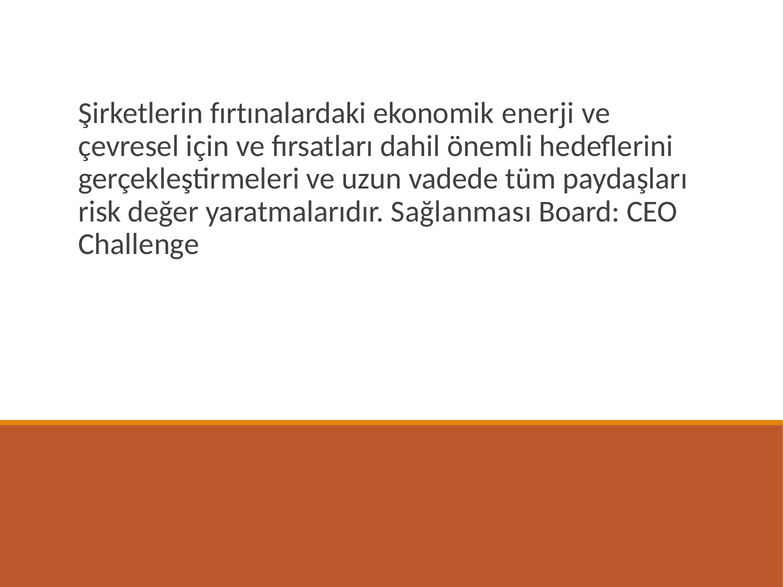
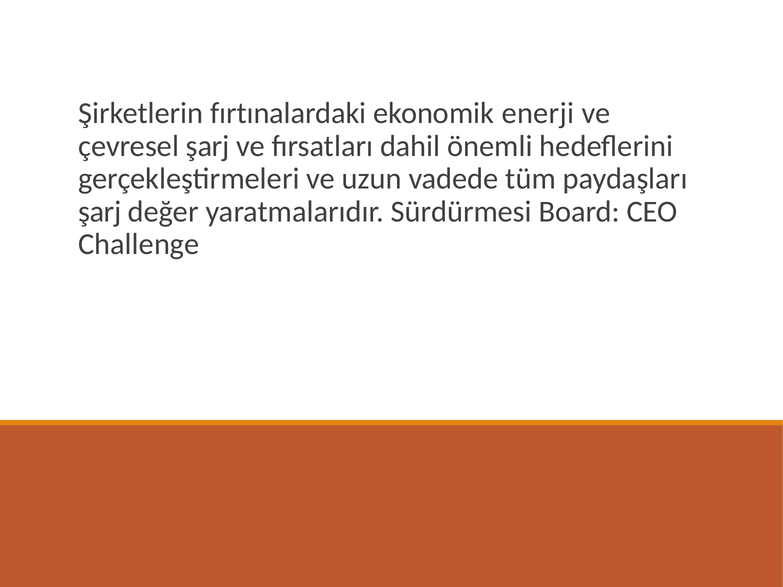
çevresel için: için -> şarj (208, 146)
risk: risk -> şarj (100, 212)
Sağlanması: Sağlanması -> Sürdürmesi (461, 212)
